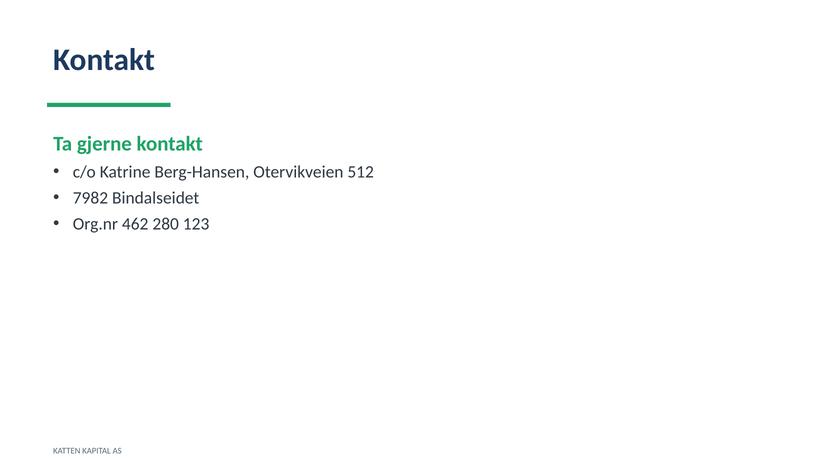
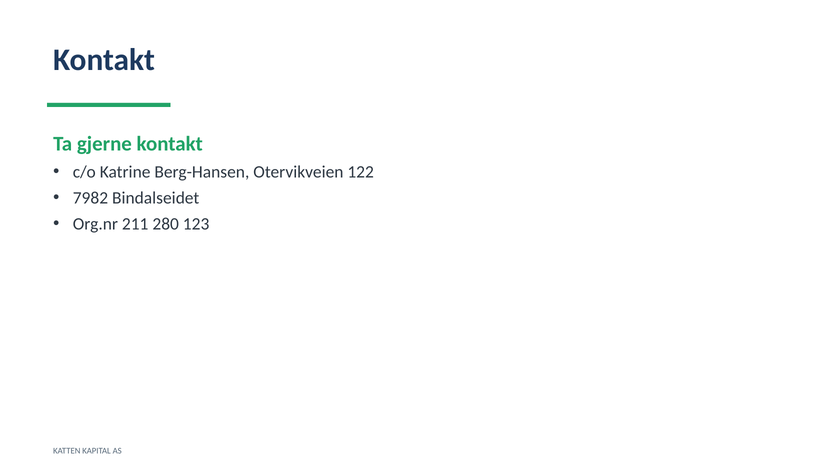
512: 512 -> 122 (361, 172)
462: 462 -> 211 (135, 224)
